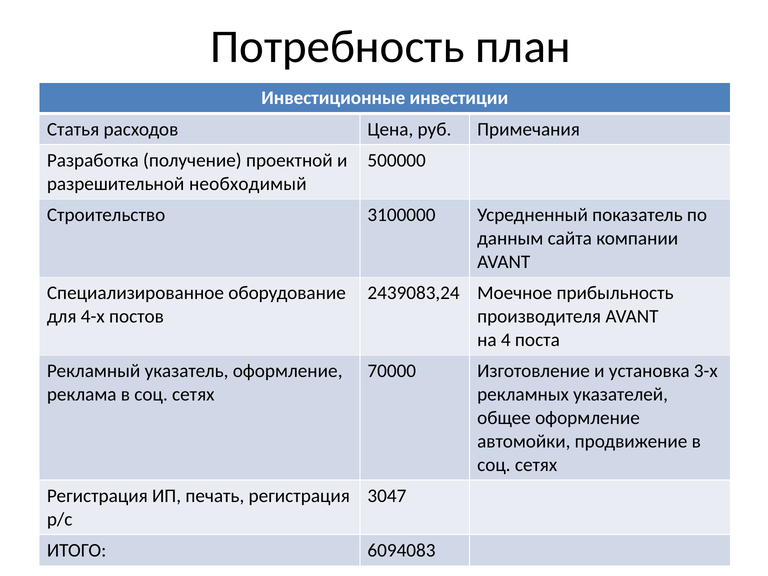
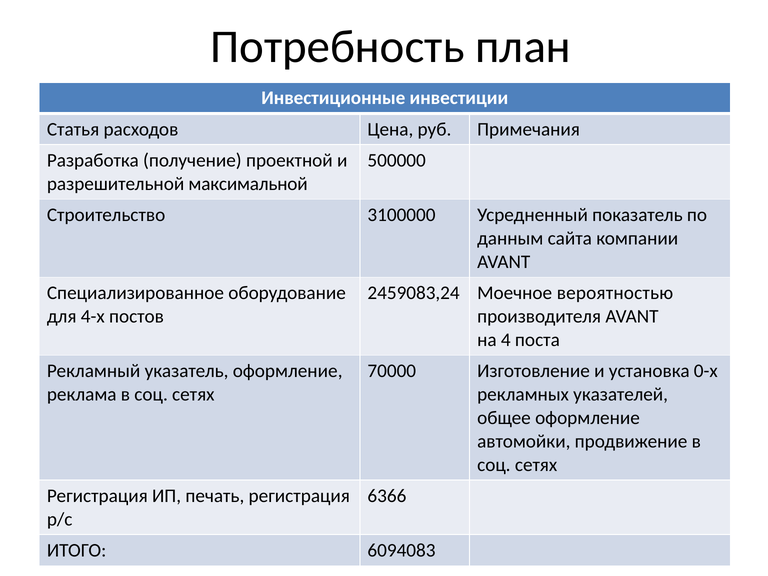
необходимый: необходимый -> максимальной (248, 184)
2439083,24: 2439083,24 -> 2459083,24 (414, 293)
прибыльность: прибыльность -> вероятностью (615, 293)
3-х: 3-х -> 0-х (706, 371)
3047: 3047 -> 6366 (387, 496)
